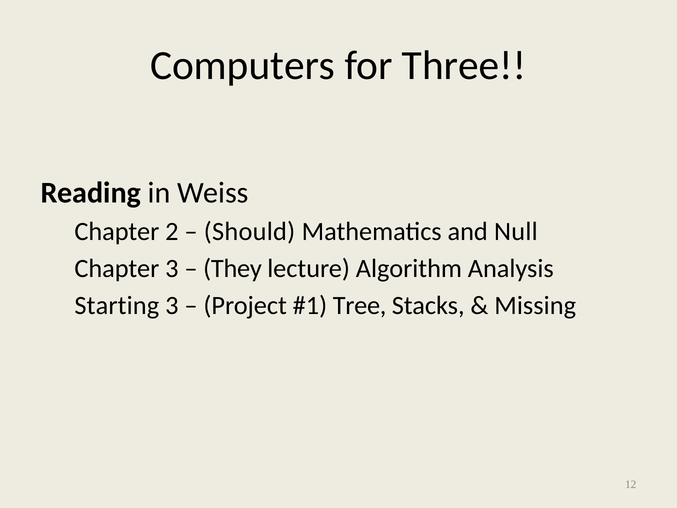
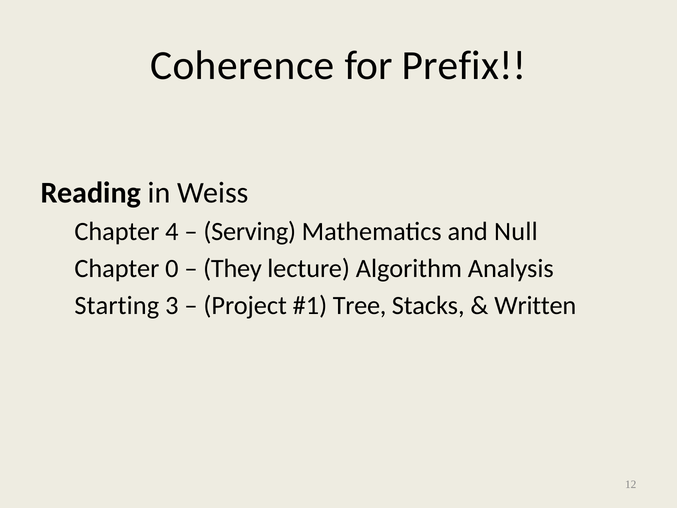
Computers: Computers -> Coherence (242, 66)
Three: Three -> Prefix (464, 66)
2: 2 -> 4 (172, 232)
Should: Should -> Serving (250, 232)
Chapter 3: 3 -> 0 (172, 269)
Missing: Missing -> Written (535, 305)
